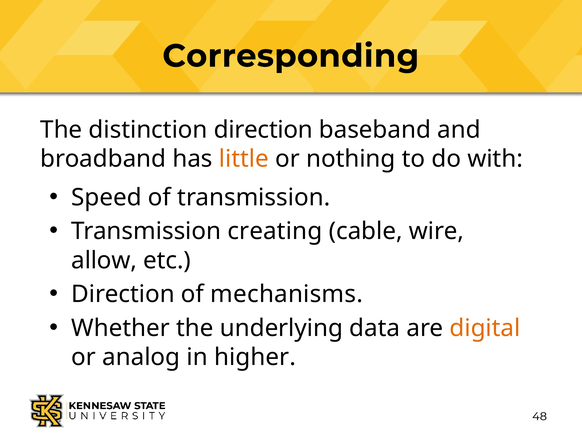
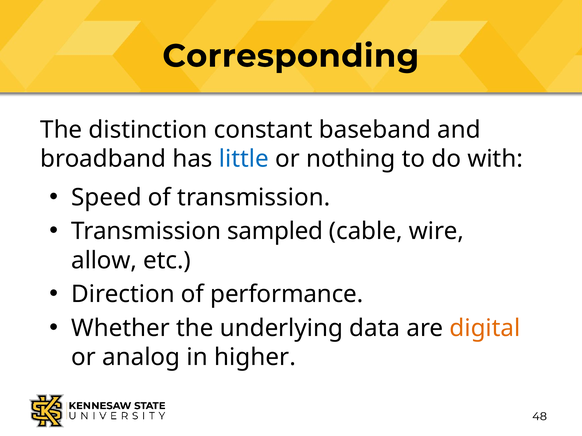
distinction direction: direction -> constant (263, 130)
little colour: orange -> blue (244, 159)
creating: creating -> sampled (275, 232)
mechanisms: mechanisms -> performance (287, 295)
